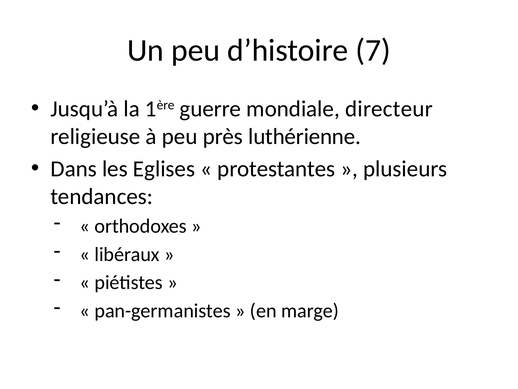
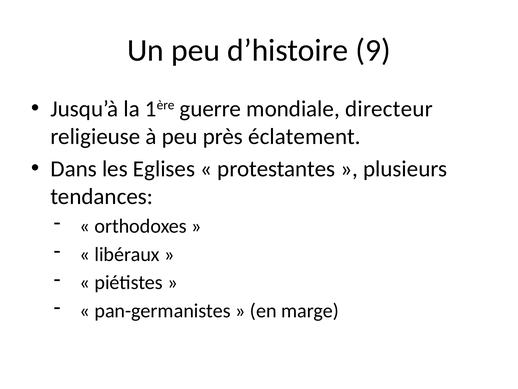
7: 7 -> 9 (373, 50)
luthérienne: luthérienne -> éclatement (304, 136)
